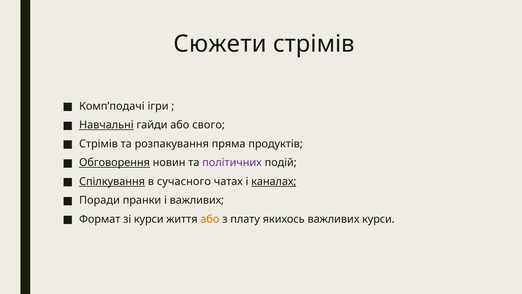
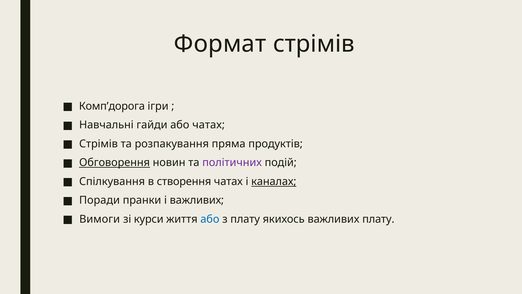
Сюжети: Сюжети -> Формат (220, 44)
Комп’подачі: Комп’подачі -> Комп’дорога (112, 106)
Навчальні underline: present -> none (106, 125)
або свого: свого -> чатах (209, 125)
Спілкування underline: present -> none (112, 181)
сучасного: сучасного -> створення (184, 181)
Формат: Формат -> Вимоги (100, 219)
або colour: orange -> blue (210, 219)
важливих курси: курси -> плату (378, 219)
